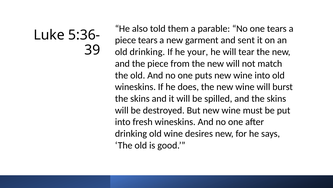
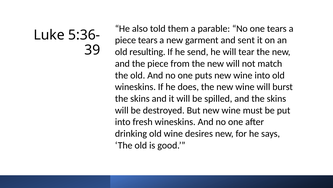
old drinking: drinking -> resulting (147, 52)
your: your -> send (198, 52)
